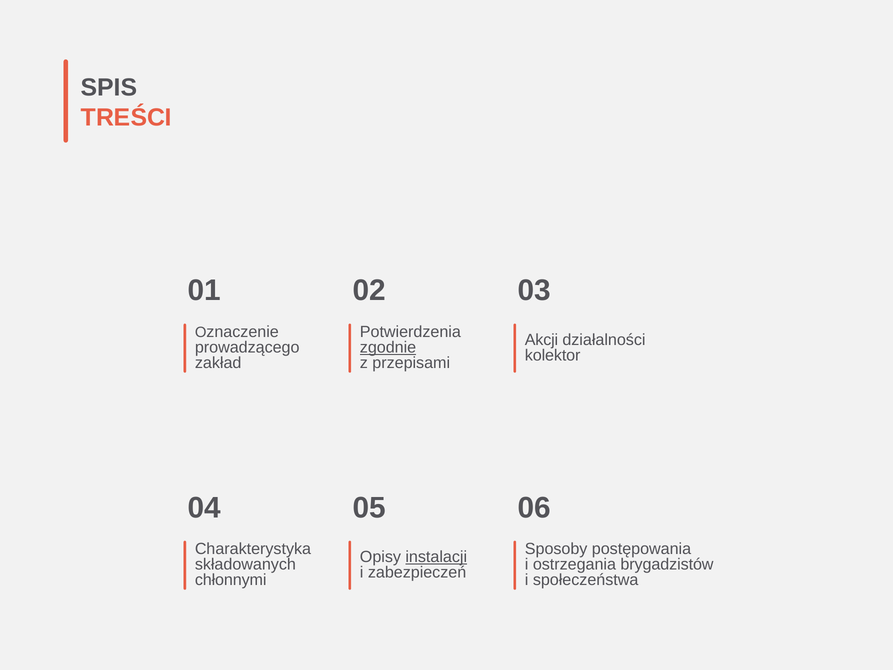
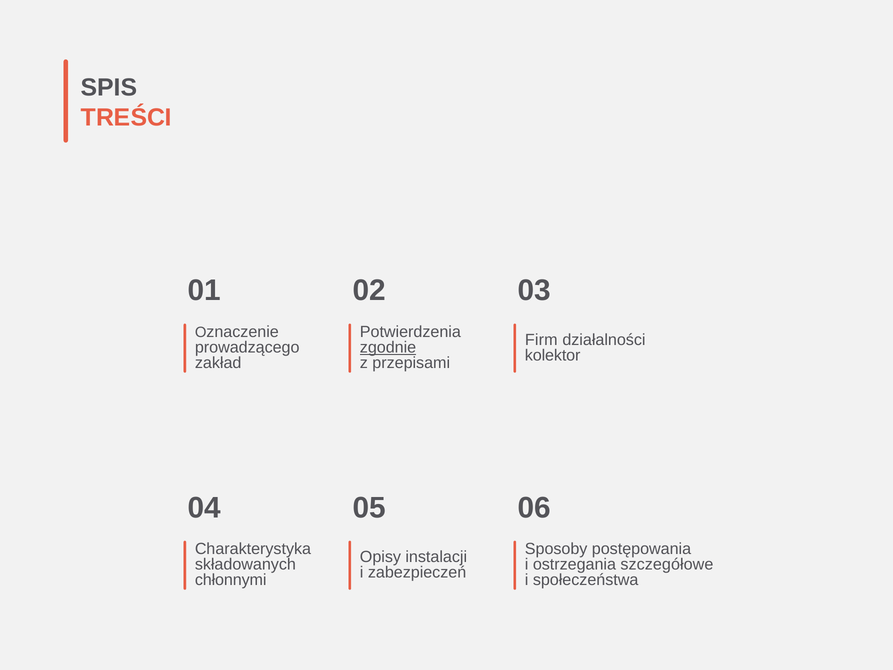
Akcji: Akcji -> Firm (541, 340)
instalacji underline: present -> none (436, 557)
brygadzistów: brygadzistów -> szczegółowe (667, 564)
